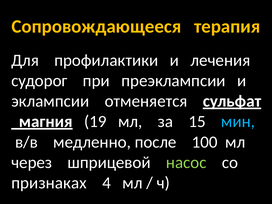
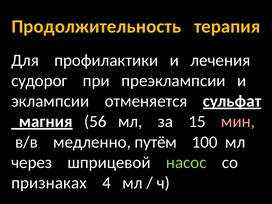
Сопровождающееся: Сопровождающееся -> Продолжительность (96, 26)
19: 19 -> 56 (95, 122)
мин colour: light blue -> pink (238, 122)
после: после -> путём (156, 142)
